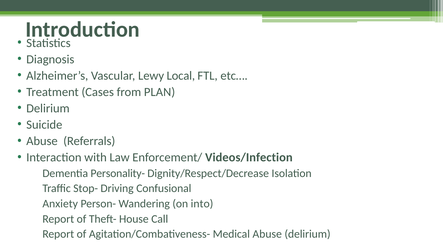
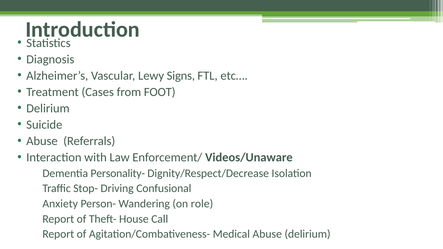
Local: Local -> Signs (181, 76)
PLAN: PLAN -> FOOT (160, 92)
Videos/Infection: Videos/Infection -> Videos/Unaware (249, 158)
into: into -> role (202, 204)
